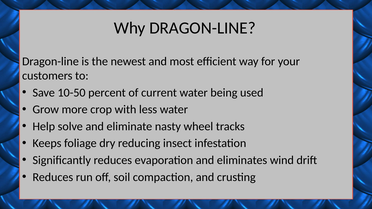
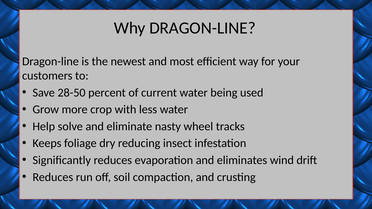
10-50: 10-50 -> 28-50 (72, 93)
